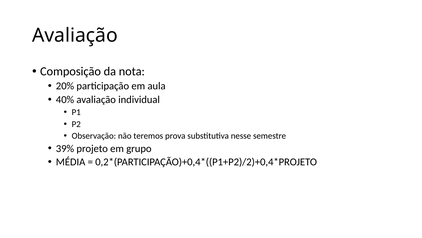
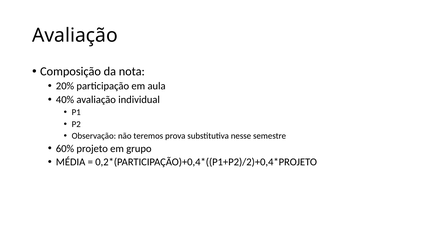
39%: 39% -> 60% (65, 148)
